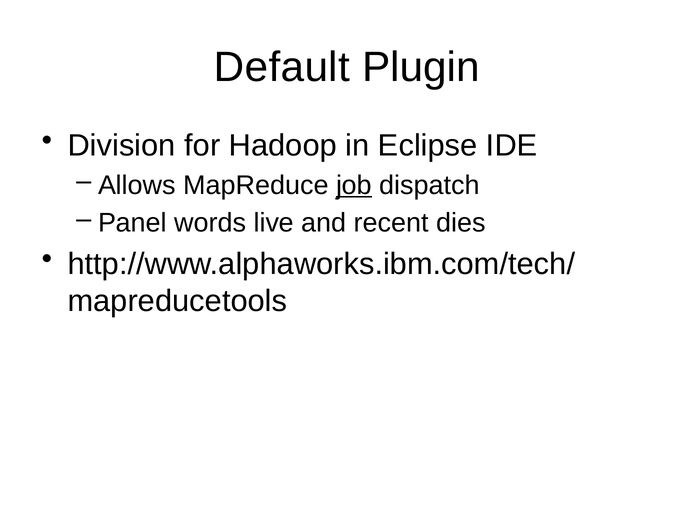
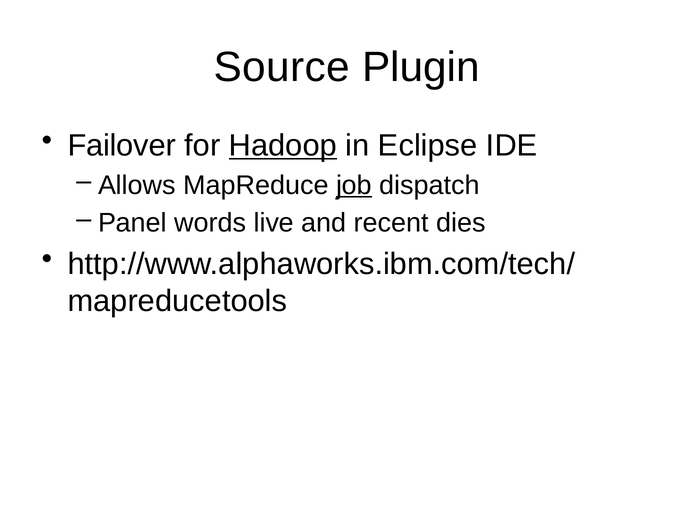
Default: Default -> Source (282, 67)
Division: Division -> Failover (122, 146)
Hadoop underline: none -> present (283, 146)
